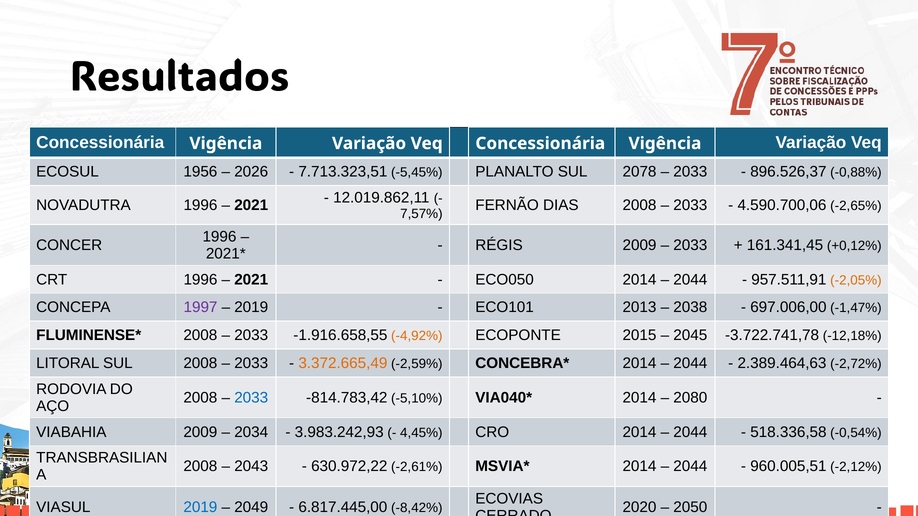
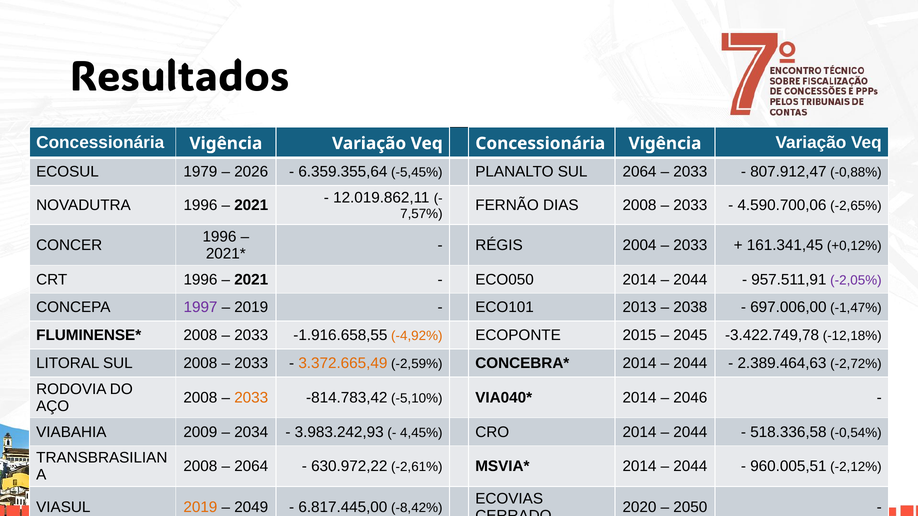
1956: 1956 -> 1979 (200, 172)
7.713.323,51: 7.713.323,51 -> 6.359.355,64 (343, 172)
SUL 2078: 2078 -> 2064 (640, 172)
896.526,37: 896.526,37 -> 807.912,47 (788, 172)
RÉGIS 2009: 2009 -> 2004 (640, 245)
-2,05% colour: orange -> purple (856, 280)
-3.722.741,78: -3.722.741,78 -> -3.422.749,78 (772, 336)
2033 colour: blue -> orange (251, 398)
2080: 2080 -> 2046 (690, 398)
2043: 2043 -> 2064 (251, 467)
2019 colour: blue -> orange (200, 508)
